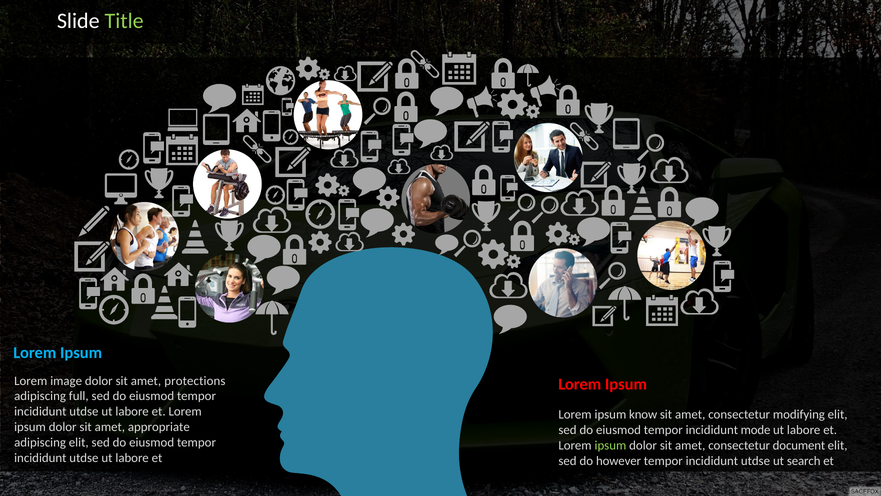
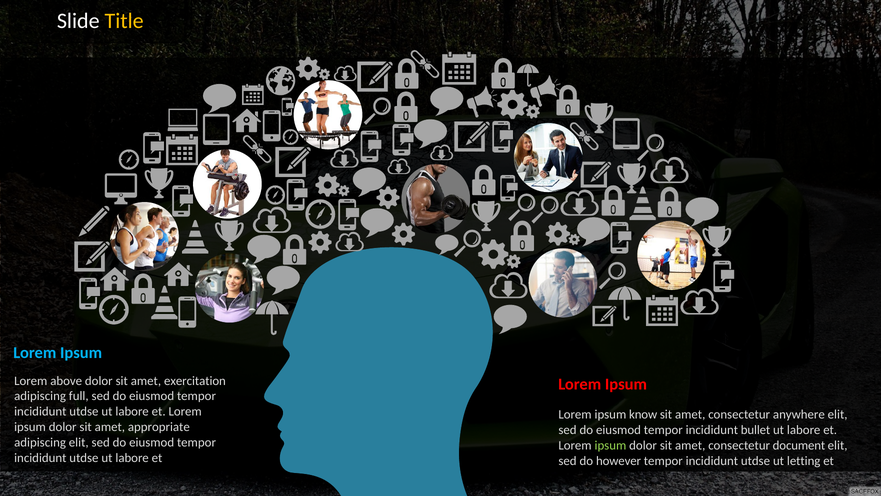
Title colour: light green -> yellow (124, 21)
image: image -> above (66, 380)
protections: protections -> exercitation (195, 380)
modifying: modifying -> anywhere (799, 414)
mode: mode -> bullet (756, 430)
search: search -> letting (804, 460)
